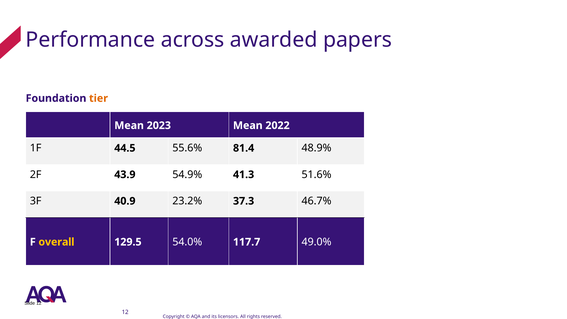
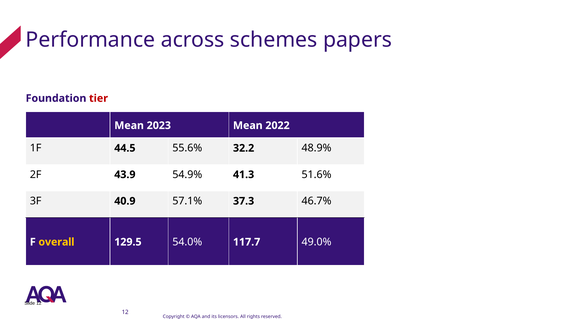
awarded: awarded -> schemes (274, 40)
tier colour: orange -> red (99, 98)
81.4: 81.4 -> 32.2 (244, 148)
23.2%: 23.2% -> 57.1% (187, 201)
